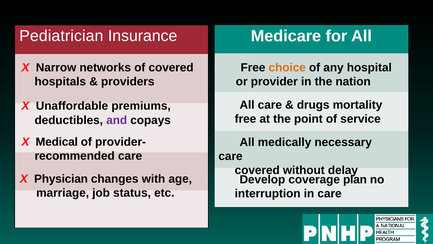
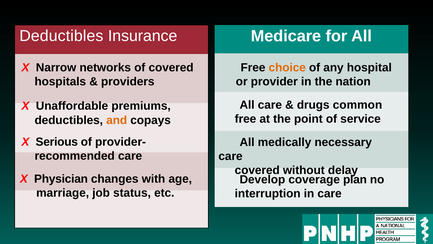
Pediatrician: Pediatrician -> Deductibles (61, 36)
mortality: mortality -> common (357, 105)
and colour: purple -> orange (117, 120)
Medical: Medical -> Serious (57, 142)
